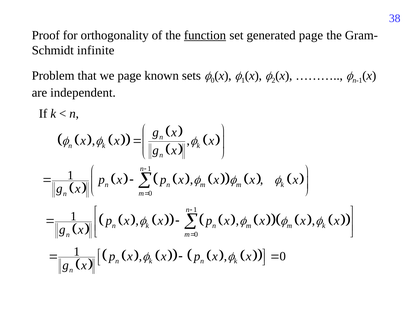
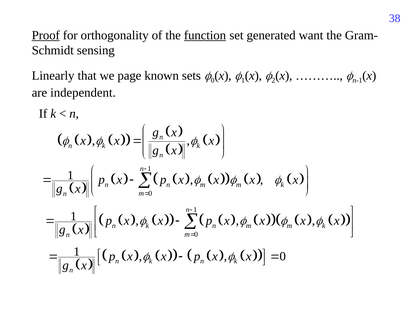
Proof underline: none -> present (46, 35)
generated page: page -> want (311, 35)
infinite: infinite -> sensing (96, 51)
Problem: Problem -> Linearly (53, 76)
